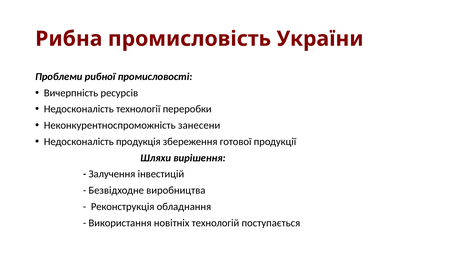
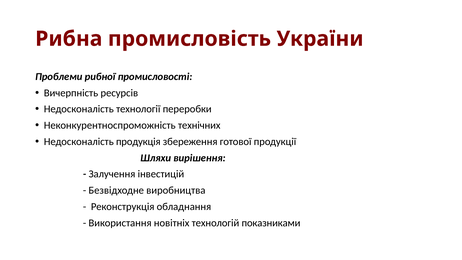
занесени: занесени -> технічних (199, 125)
поступається: поступається -> показниками (271, 223)
